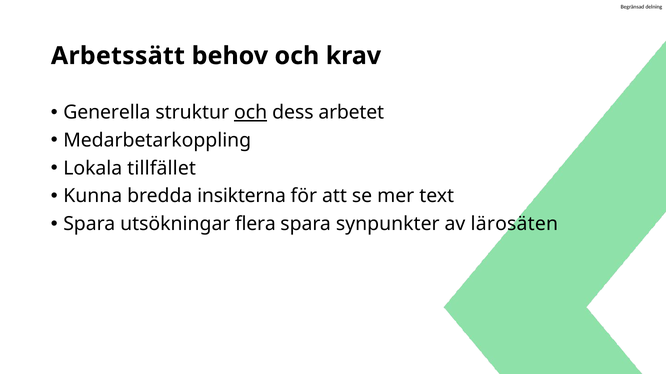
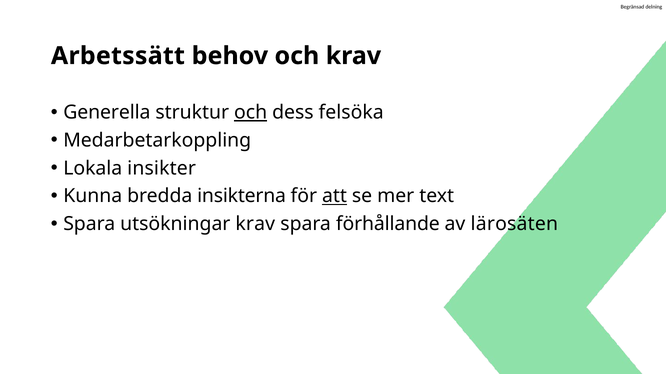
arbetet: arbetet -> felsöka (351, 113)
tillfället: tillfället -> insikter (162, 168)
att underline: none -> present (334, 196)
utsökningar flera: flera -> krav (255, 224)
synpunkter: synpunkter -> förhållande (388, 224)
